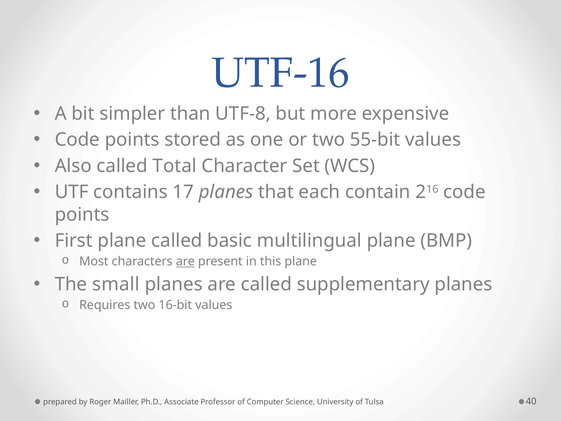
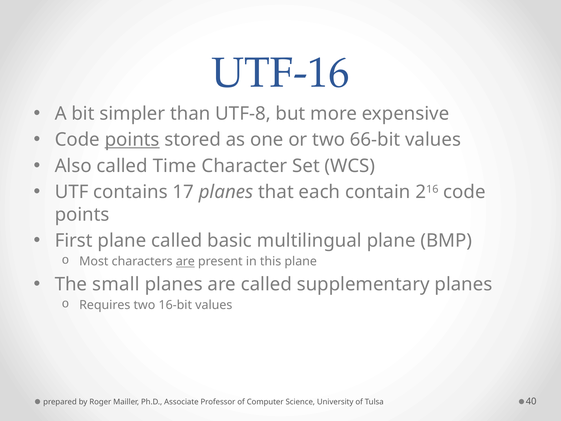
points underline: none -> present (132, 140)
55-bit: 55-bit -> 66-bit (375, 140)
Total: Total -> Time (175, 166)
